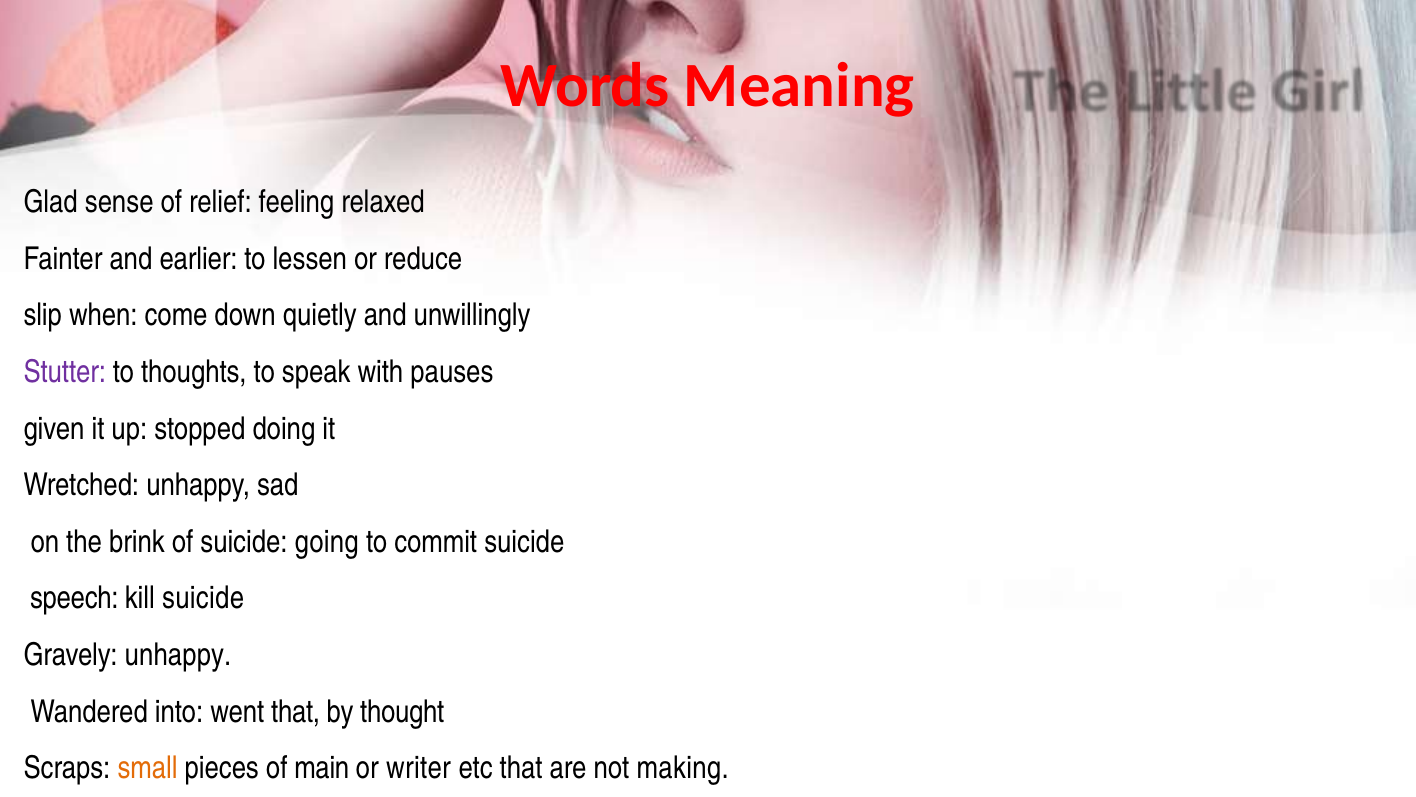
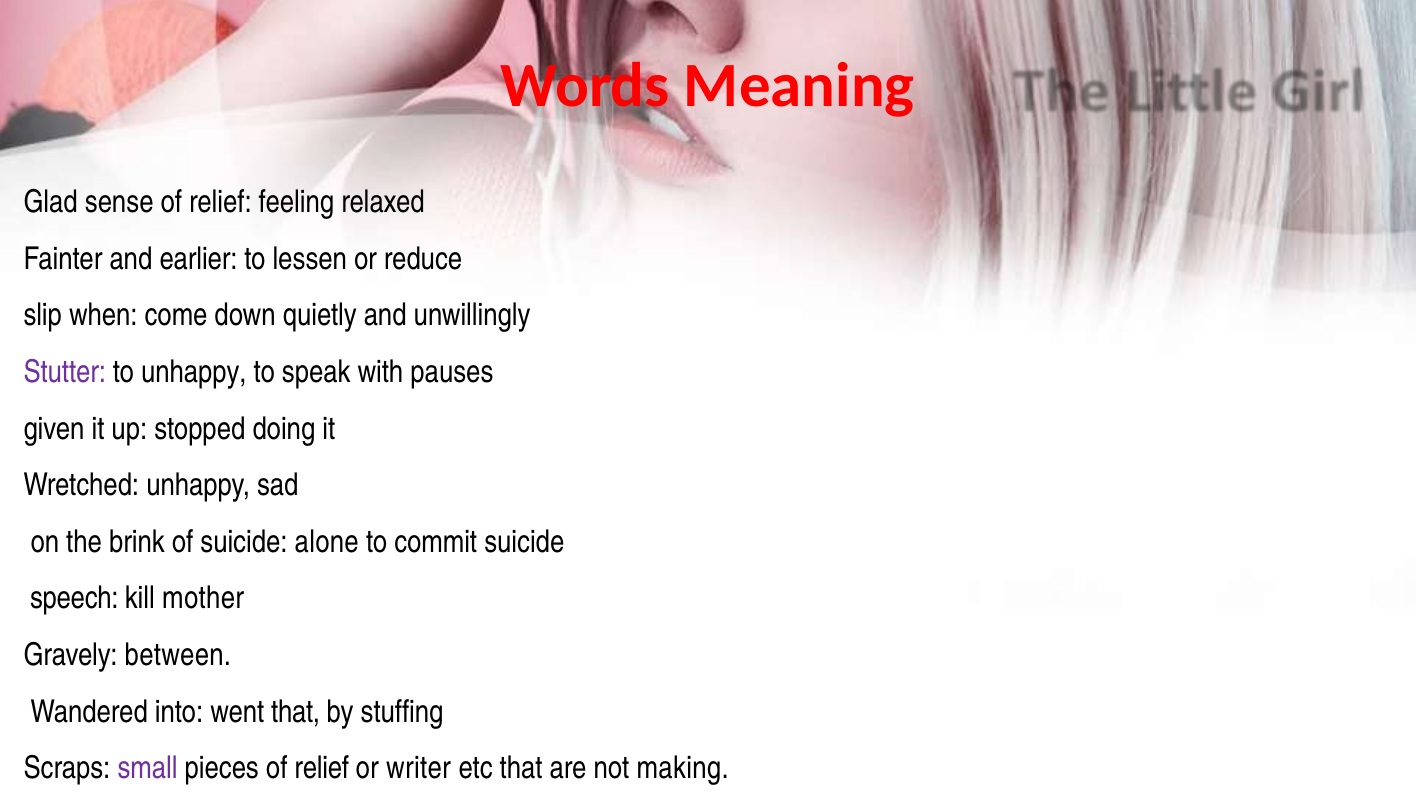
to thoughts: thoughts -> unhappy (194, 372)
going: going -> alone (327, 542)
kill suicide: suicide -> mother (203, 598)
Gravely unhappy: unhappy -> between (178, 655)
thought: thought -> stuffing (402, 711)
small colour: orange -> purple (148, 768)
pieces of main: main -> relief (322, 768)
